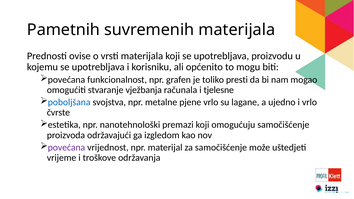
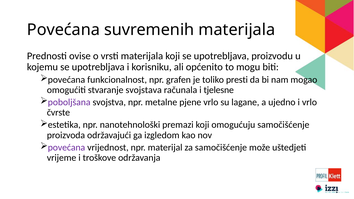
Pametnih: Pametnih -> Povećana (63, 30)
vježbanja: vježbanja -> svojstava (144, 90)
poboljšana colour: blue -> purple (69, 102)
